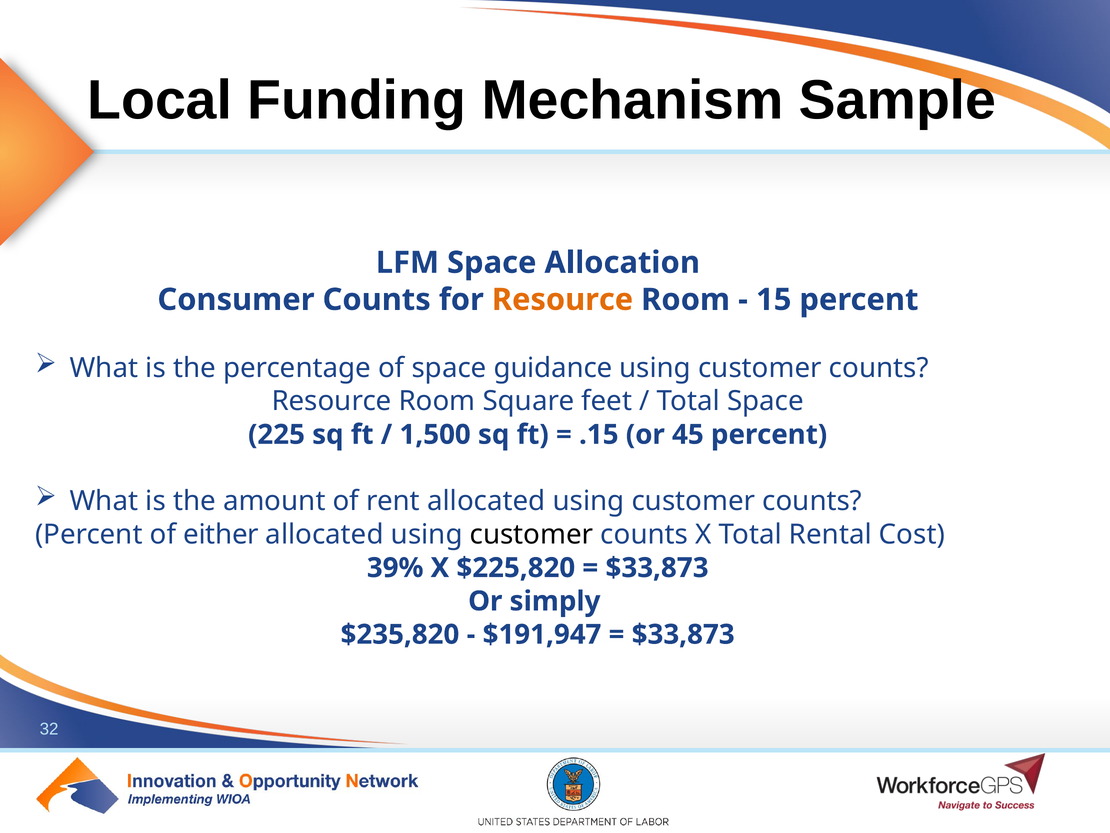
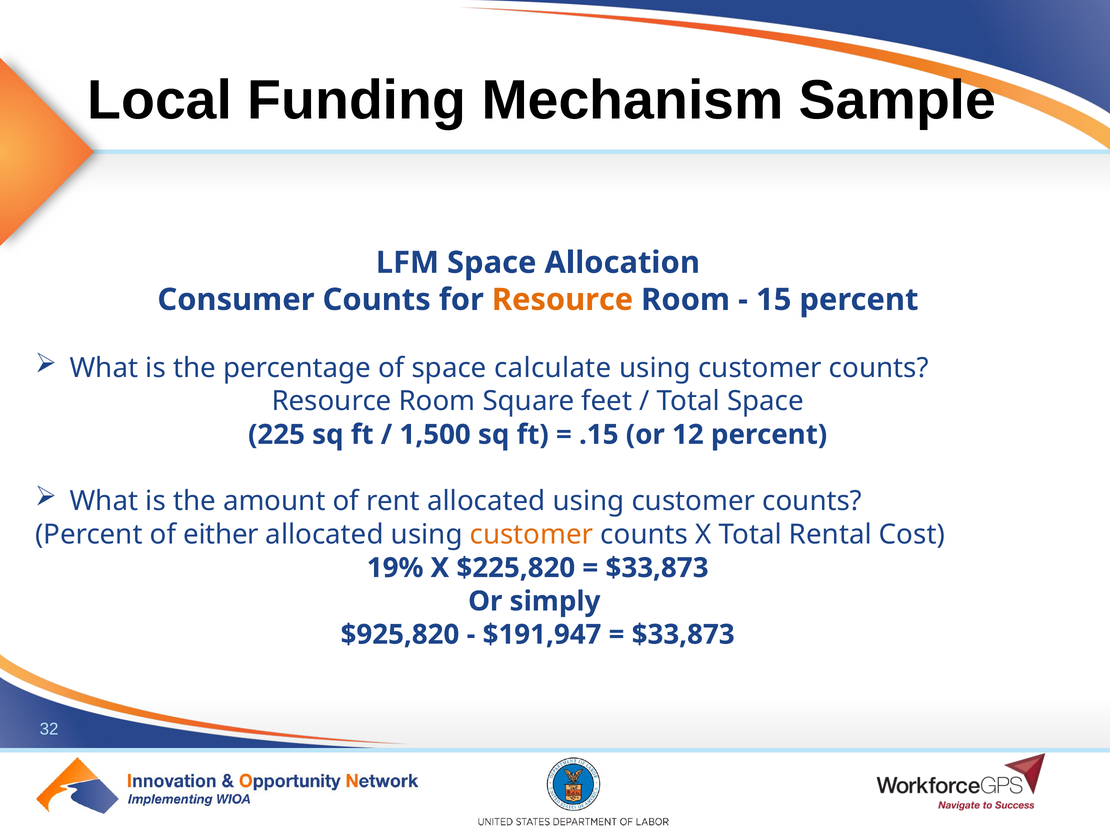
guidance: guidance -> calculate (553, 368)
45: 45 -> 12 (688, 434)
customer colour: black -> orange (532, 534)
39%: 39% -> 19% (395, 568)
$235,820: $235,820 -> $925,820 (400, 634)
